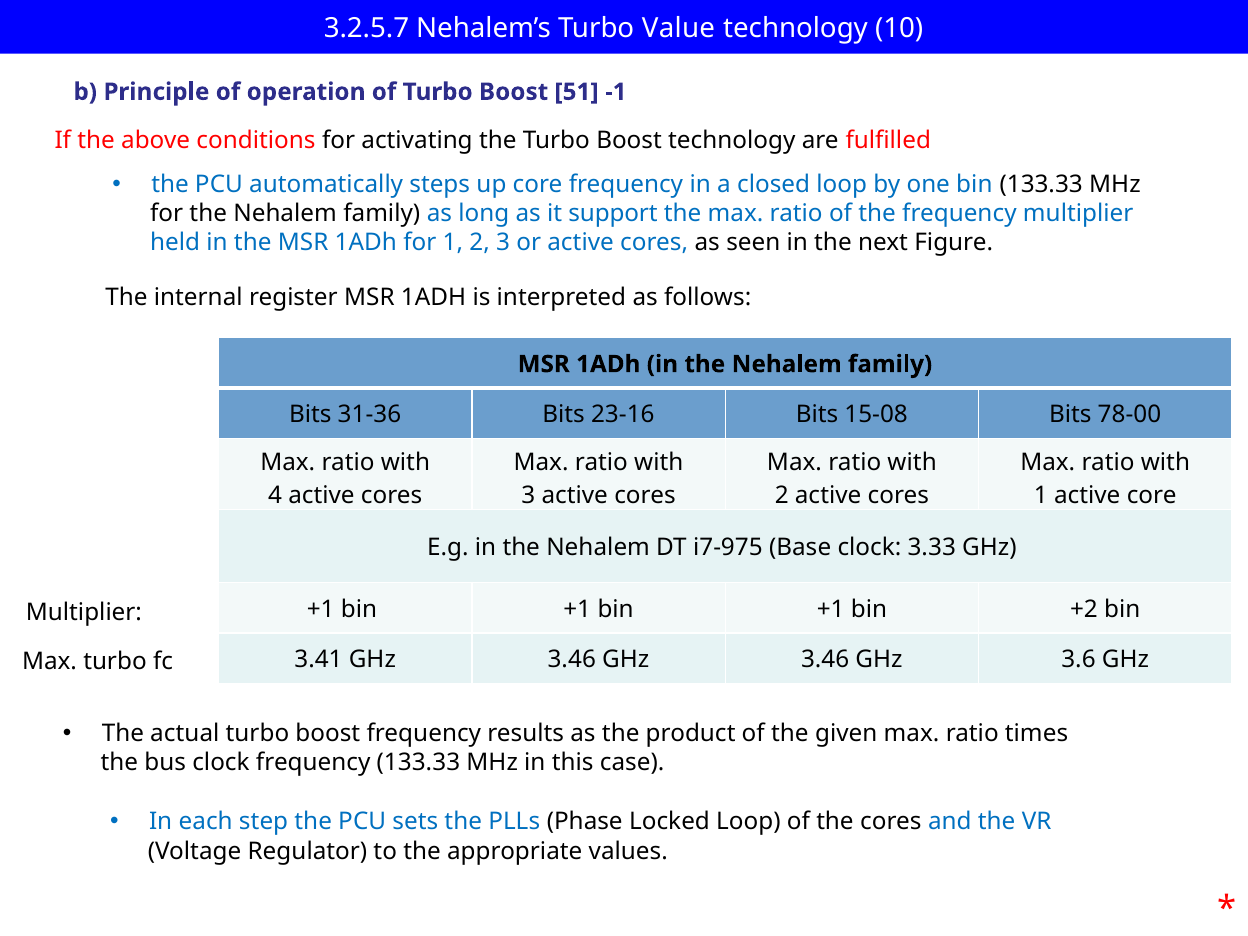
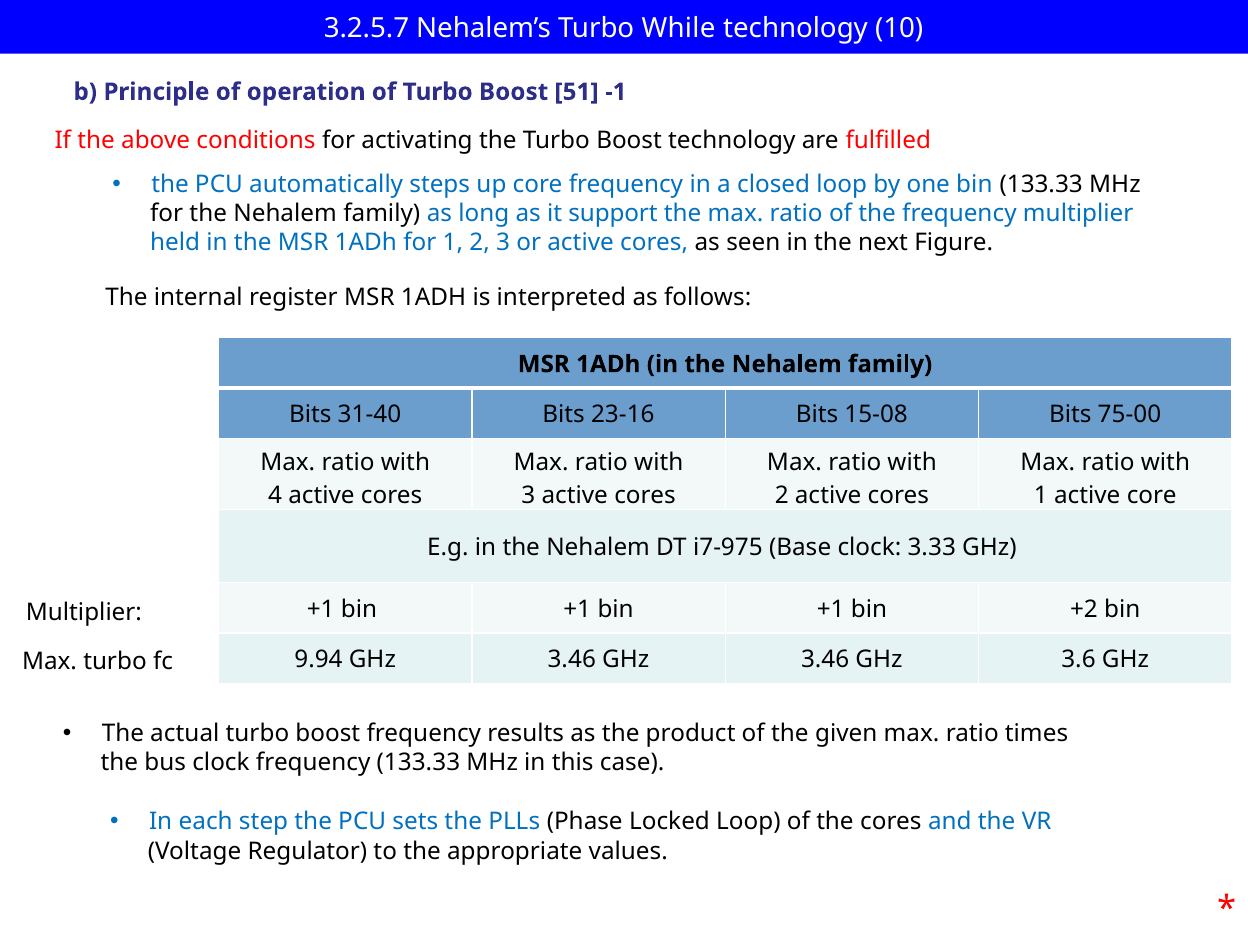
Value: Value -> While (678, 29)
31-36: 31-36 -> 31-40 (369, 415)
78-00: 78-00 -> 75-00 (1129, 415)
3.41: 3.41 -> 9.94 (318, 660)
